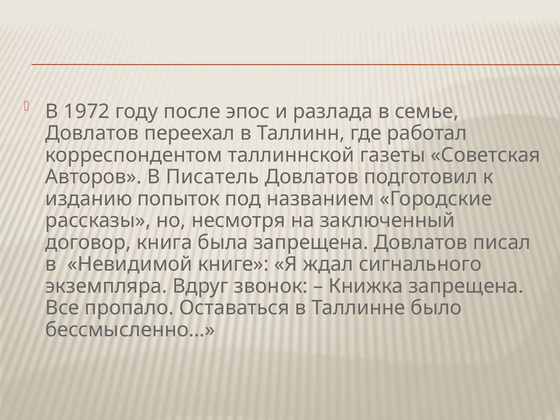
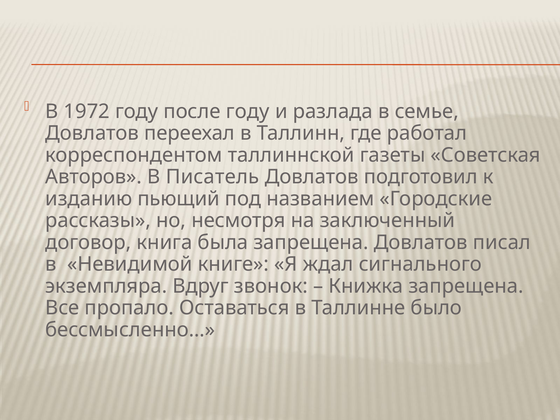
после эпос: эпос -> году (248, 111)
попыток: попыток -> пьющий (179, 199)
